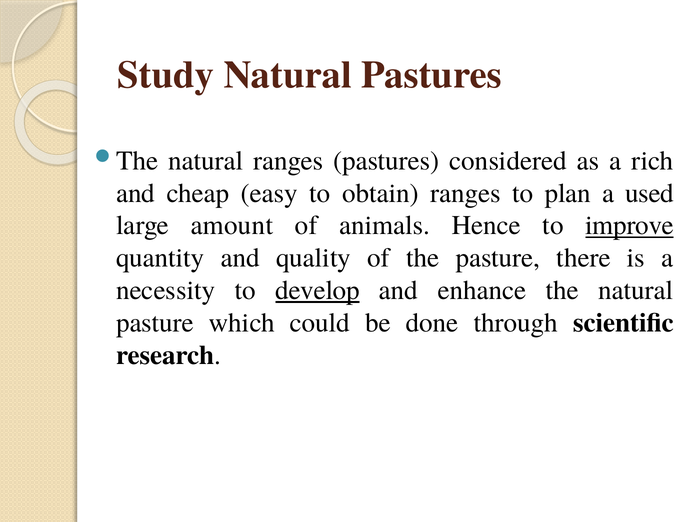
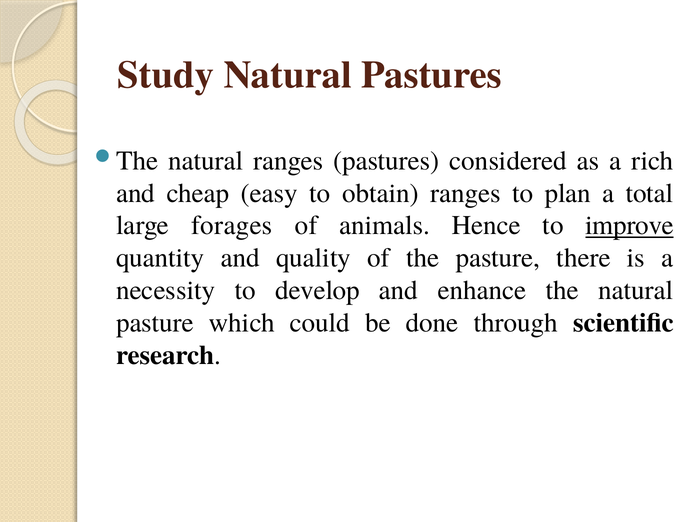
used: used -> total (650, 193)
amount: amount -> forages (232, 226)
develop underline: present -> none (318, 291)
